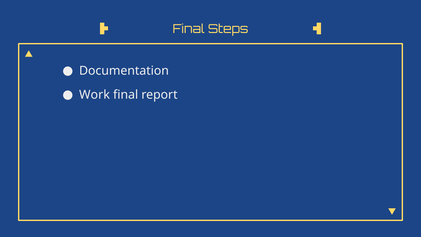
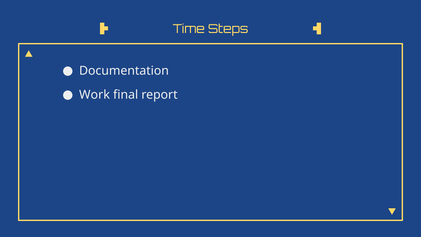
Final: Final -> Time (189, 29)
